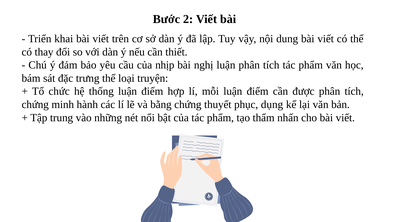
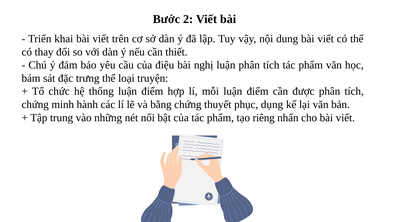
nhịp: nhịp -> điệu (165, 65)
thẩm: thẩm -> riêng (264, 117)
